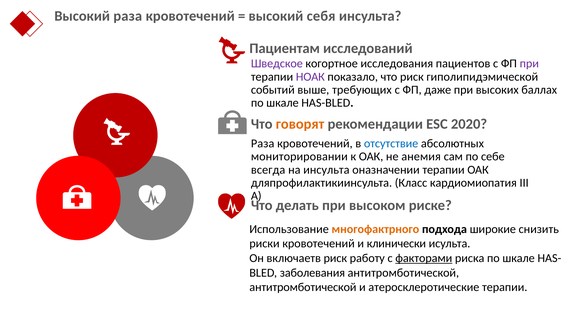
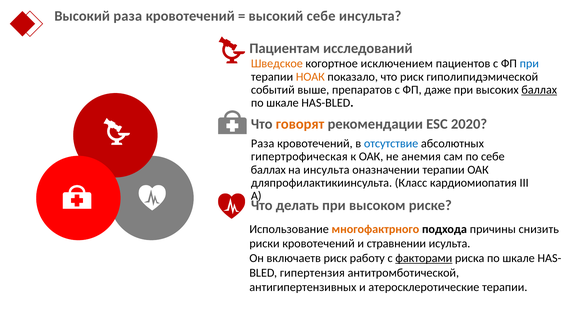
высокий себя: себя -> себе (321, 16)
Шведское colour: purple -> orange (277, 64)
исследования: исследования -> исключением (397, 64)
при colour: purple -> blue (529, 64)
НОАК colour: purple -> orange (310, 77)
требующих: требующих -> препаратов (362, 90)
баллах underline: none -> present (539, 90)
мониторировании: мониторировании -> гипертрофическая (299, 157)
всегда: всегда -> баллах (268, 170)
широкие: широкие -> причины (493, 229)
клинически: клинически -> стравнении (396, 243)
заболевания: заболевания -> гипертензия (312, 273)
антитромботической: антитромботической -> антигипертензивных (303, 287)
